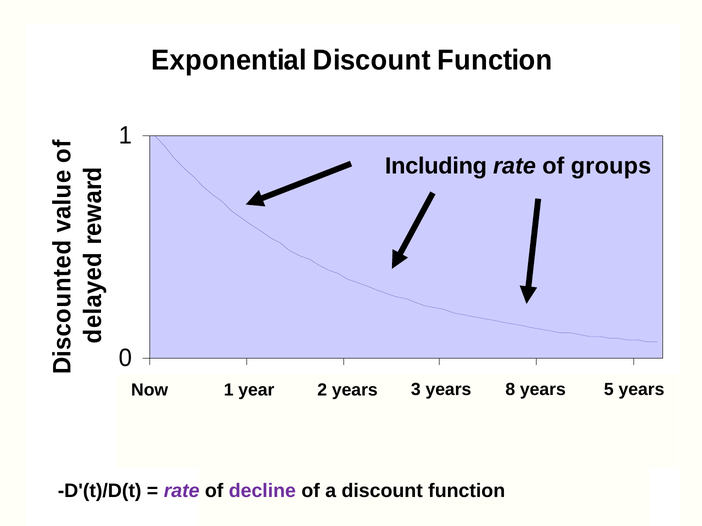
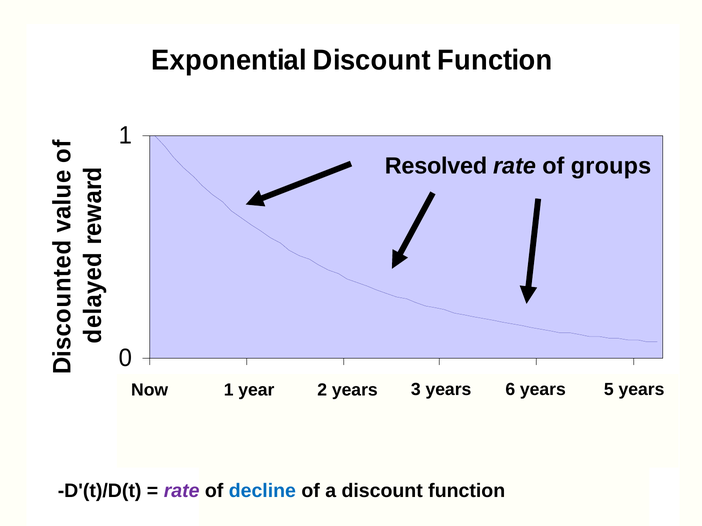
Including: Including -> Resolved (436, 166)
8: 8 -> 6 (510, 390)
decline colour: purple -> blue (262, 491)
